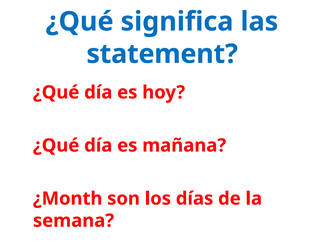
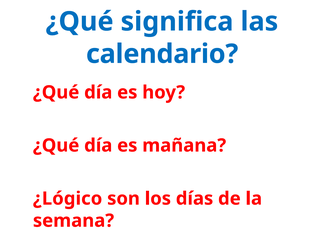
statement: statement -> calendario (162, 54)
¿Month: ¿Month -> ¿Lógico (68, 199)
